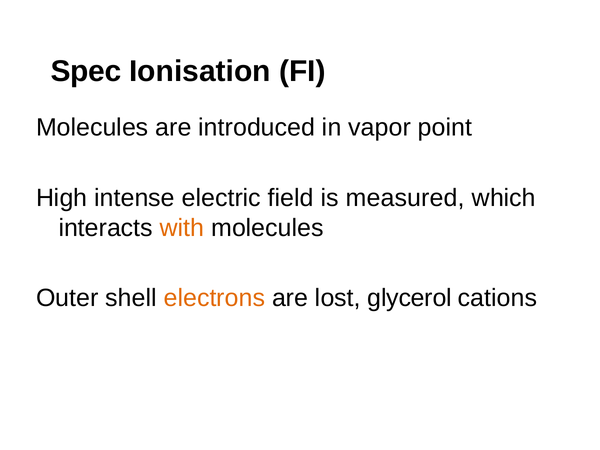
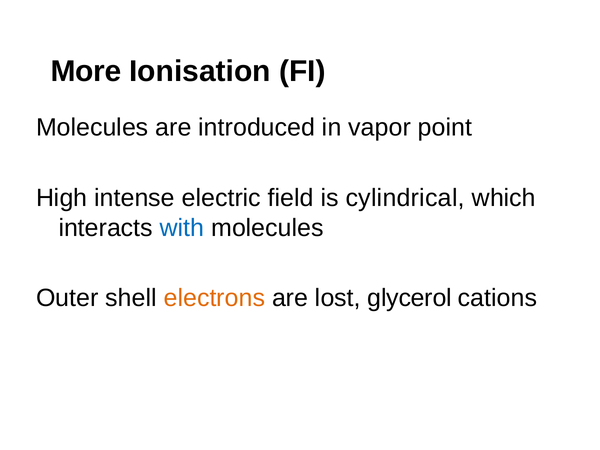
Spec: Spec -> More (86, 71)
measured: measured -> cylindrical (405, 198)
with colour: orange -> blue (182, 228)
